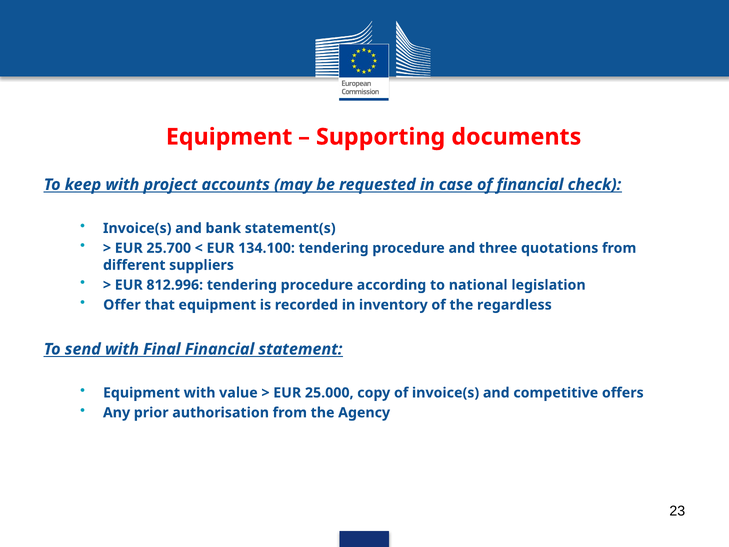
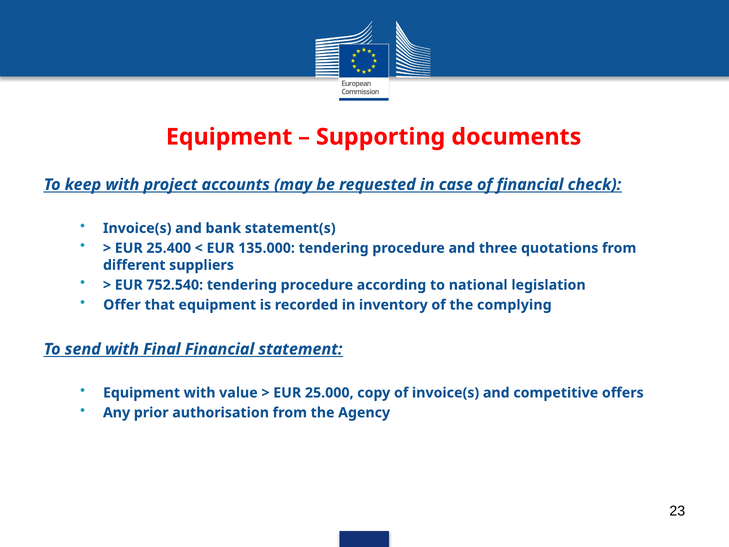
25.700: 25.700 -> 25.400 (169, 248)
134.100: 134.100 -> 135.000 (267, 248)
812.996: 812.996 -> 752.540 (175, 285)
regardless: regardless -> complying (514, 305)
